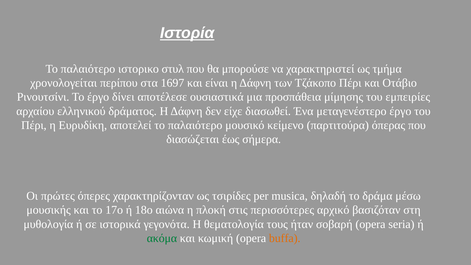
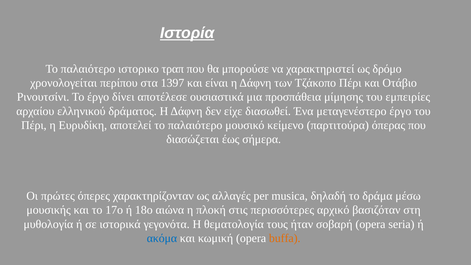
στυλ: στυλ -> τραπ (173, 69)
τμήμα: τμήμα -> δρόμο (387, 69)
1697: 1697 -> 1397 (172, 83)
τσιρίδες: τσιρίδες -> αλλαγές (231, 196)
ακόμα colour: green -> blue (162, 238)
